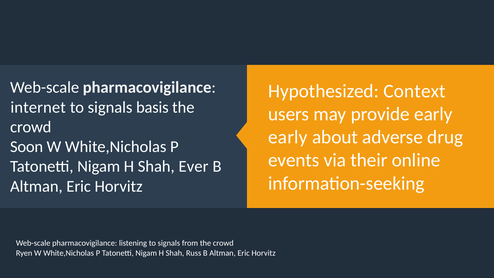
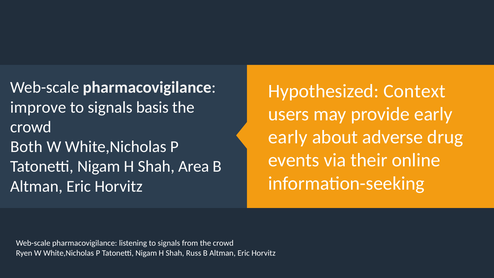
internet: internet -> improve (38, 107)
Soon: Soon -> Both (26, 147)
Ever: Ever -> Area (194, 166)
